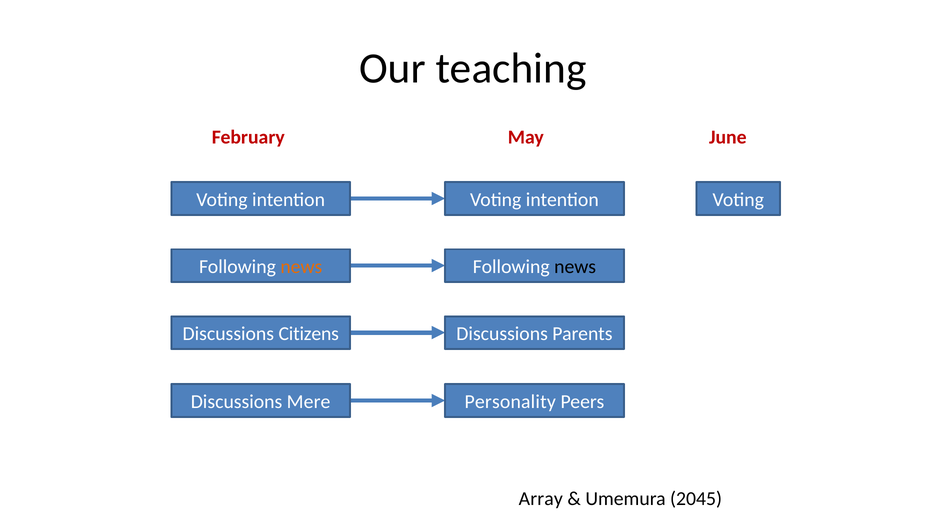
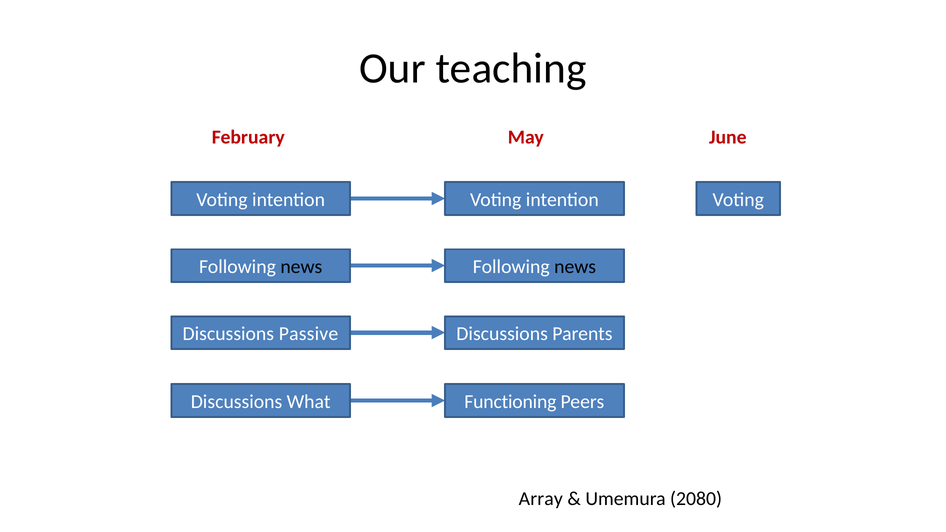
news colour: orange -> black (301, 267)
Citizens: Citizens -> Passive (309, 334)
Mere: Mere -> What (309, 402)
Personality: Personality -> Functioning (510, 402)
2045: 2045 -> 2080 (696, 499)
